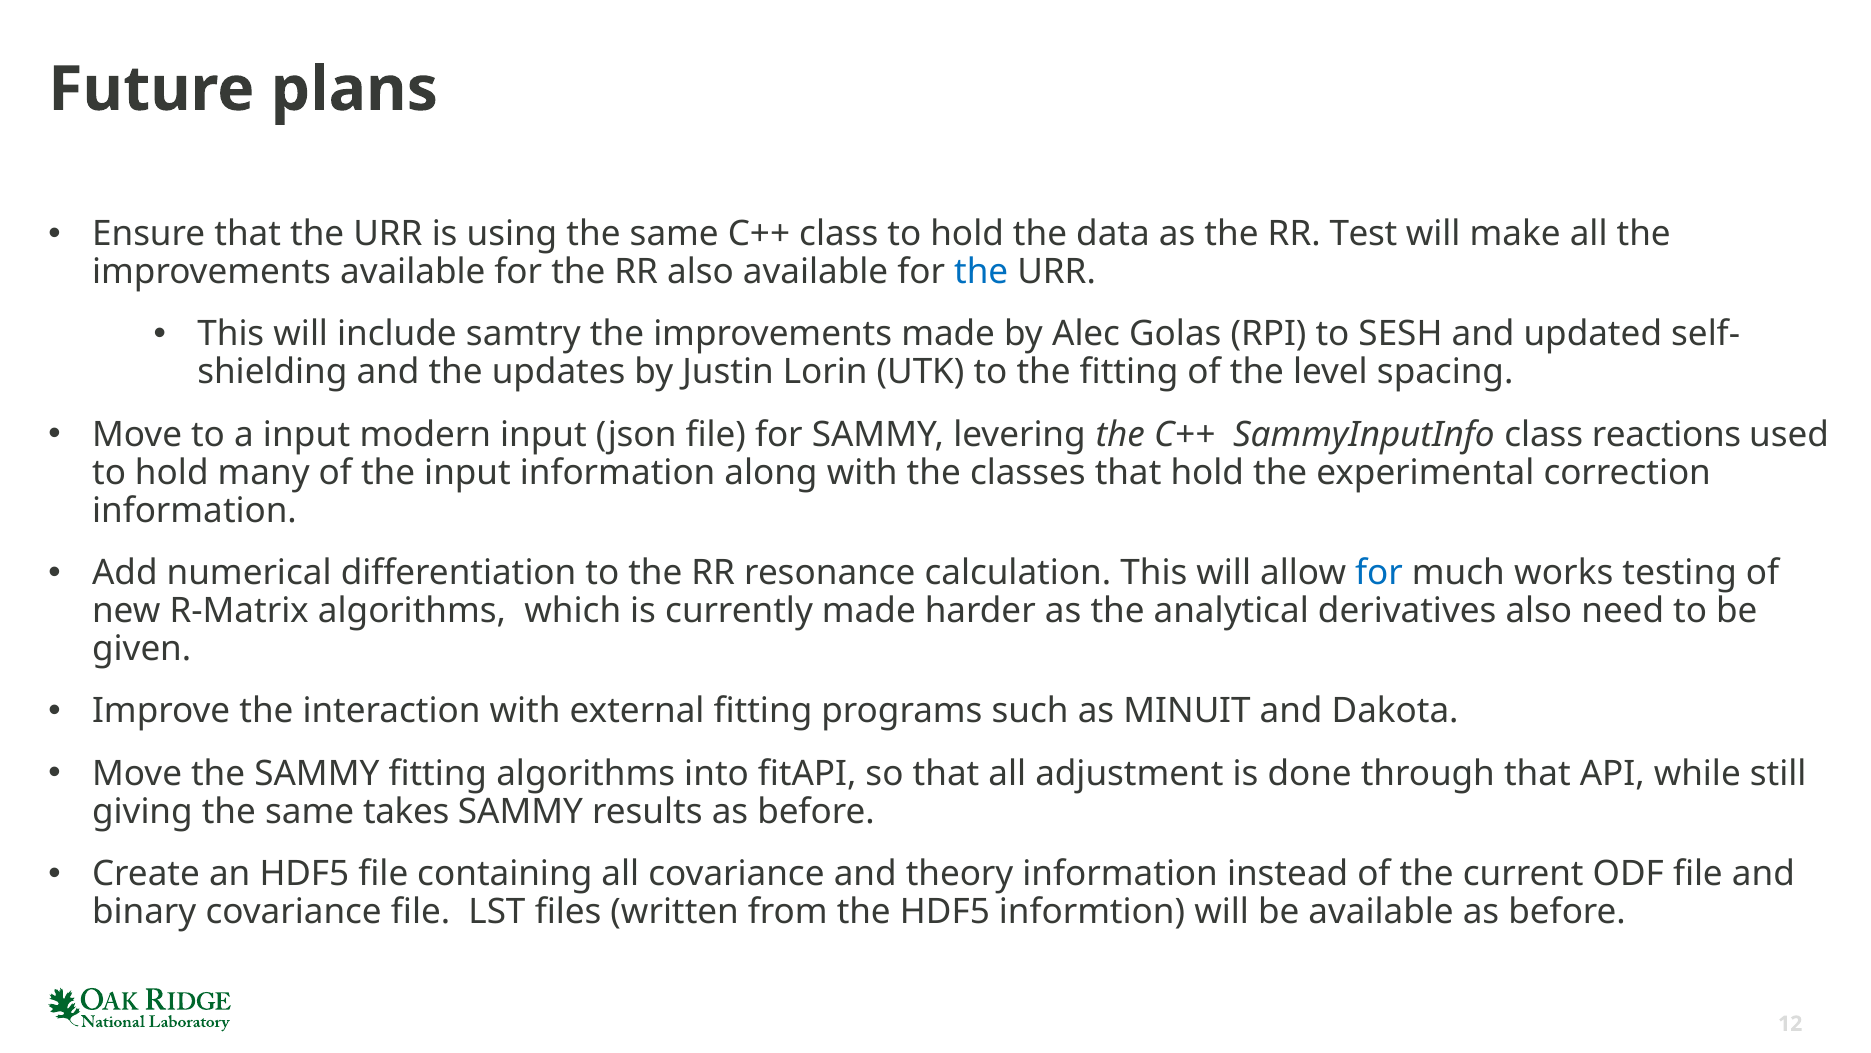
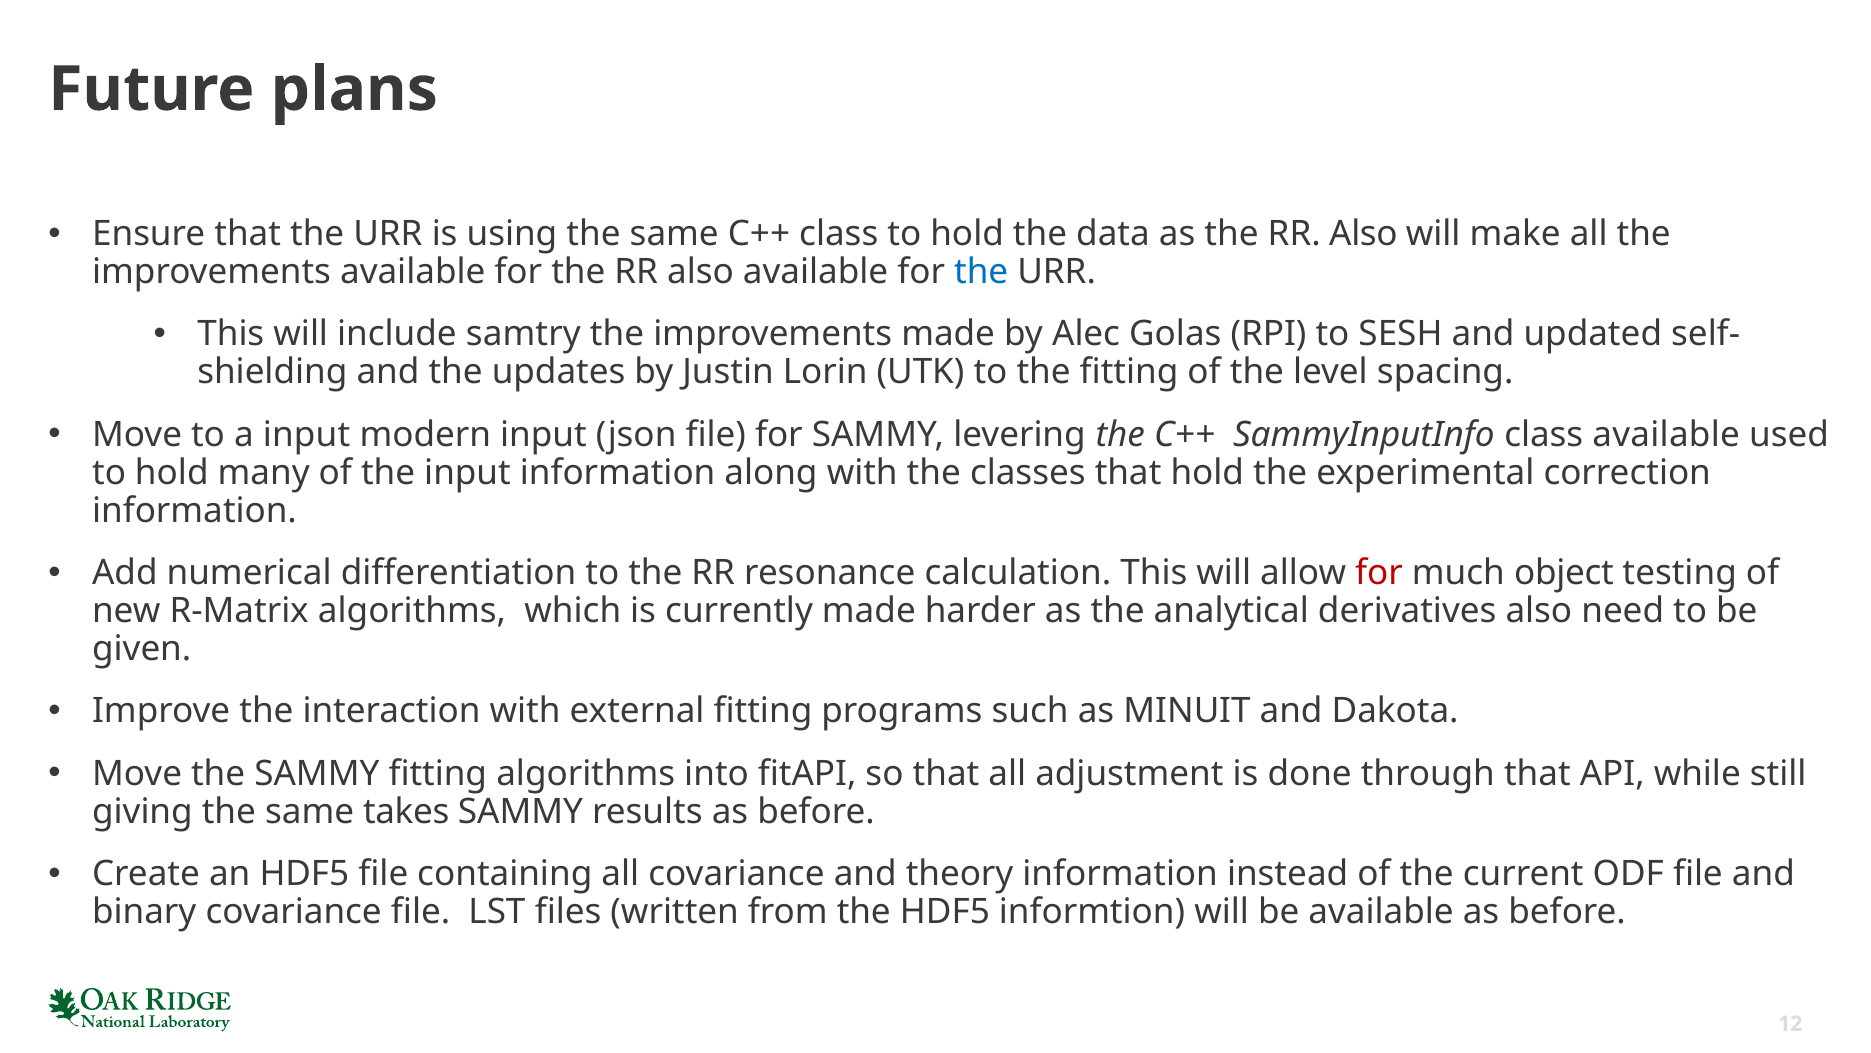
as the RR Test: Test -> Also (1363, 234)
class reactions: reactions -> available (1666, 434)
for colour: blue -> red (1379, 573)
works: works -> object (1564, 573)
